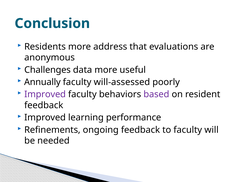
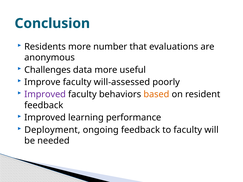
address: address -> number (110, 47)
Annually: Annually -> Improve (42, 82)
based colour: purple -> orange (156, 94)
Refinements: Refinements -> Deployment (52, 130)
